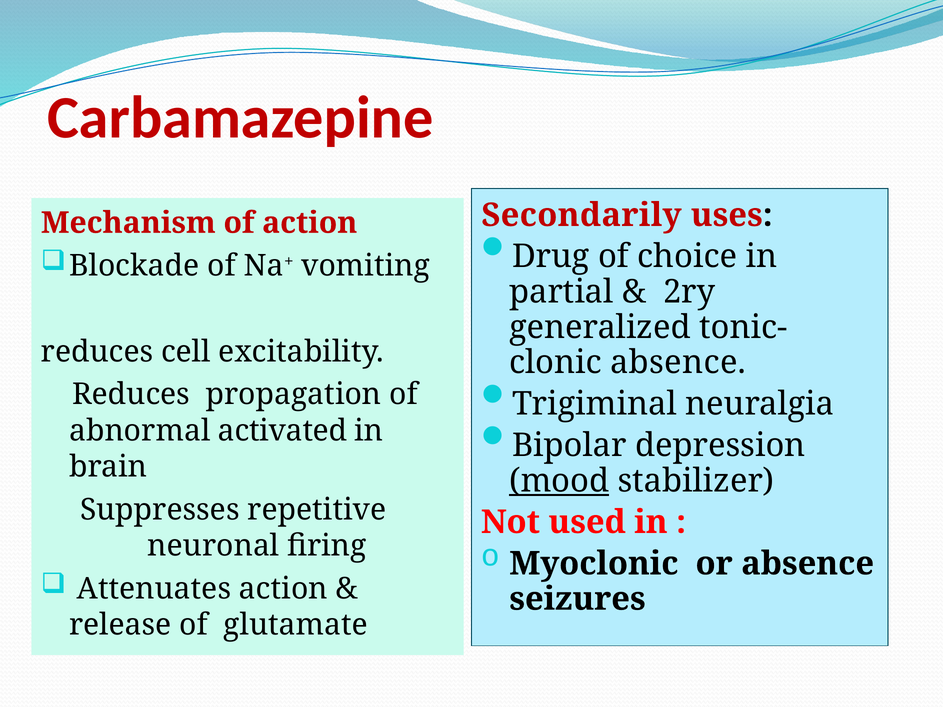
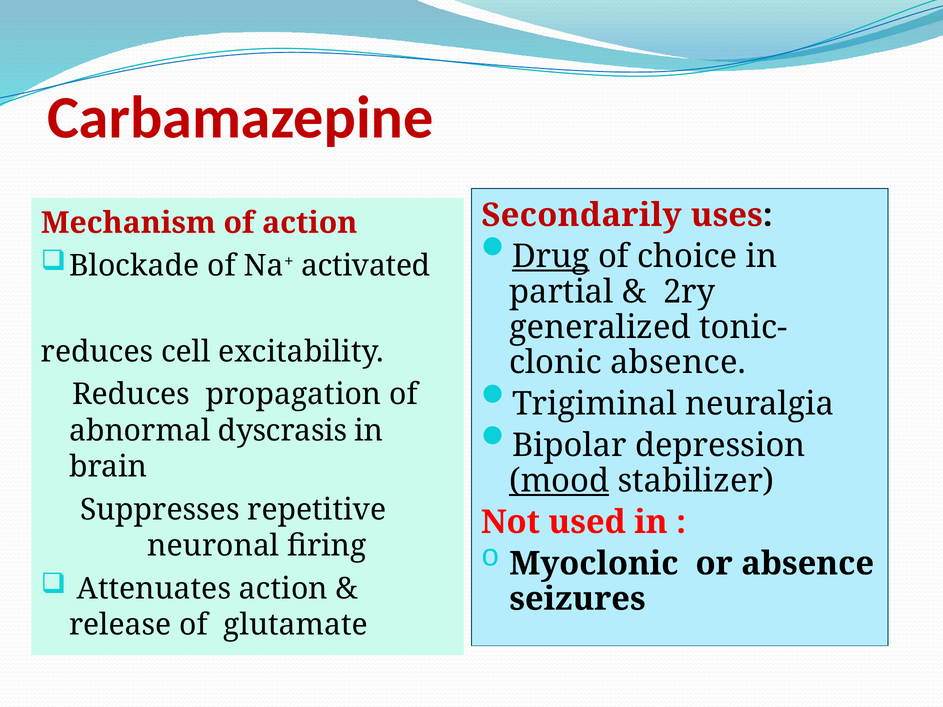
Drug underline: none -> present (551, 257)
vomiting: vomiting -> activated (366, 266)
activated: activated -> dyscrasis (283, 431)
